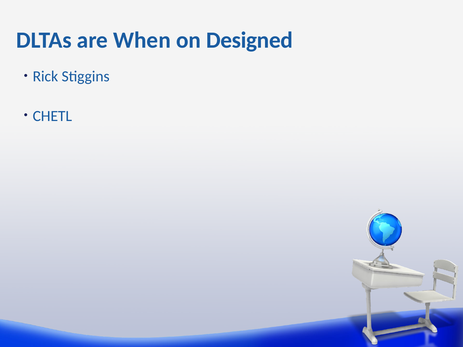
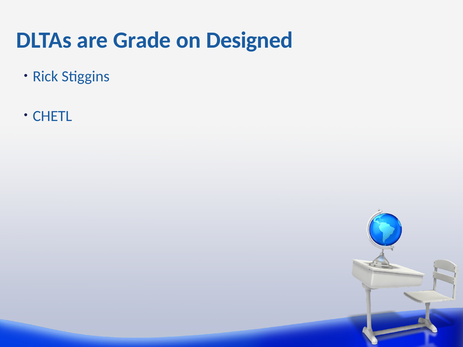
When: When -> Grade (142, 40)
